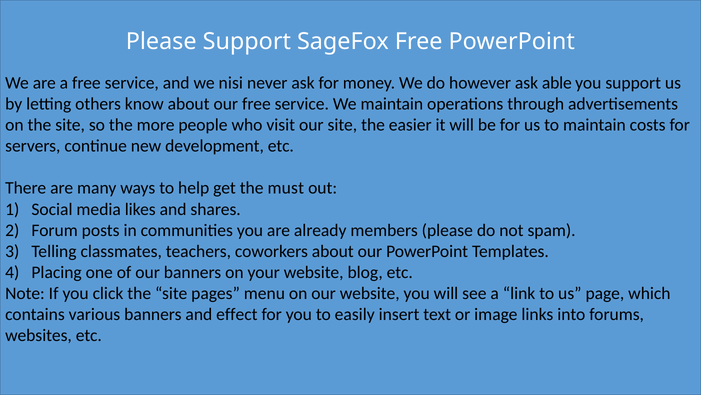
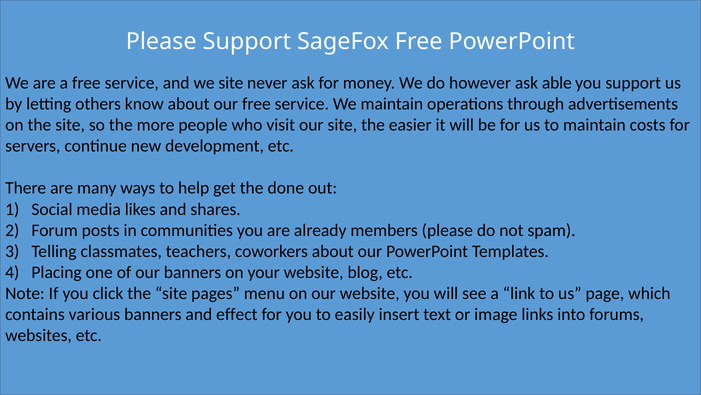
we nisi: nisi -> site (231, 83)
must: must -> done (286, 188)
